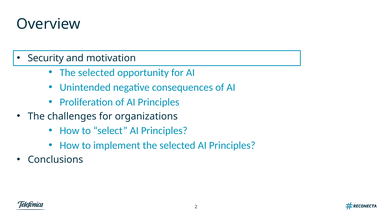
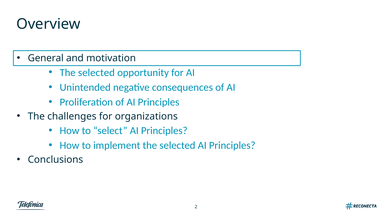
Security: Security -> General (46, 58)
